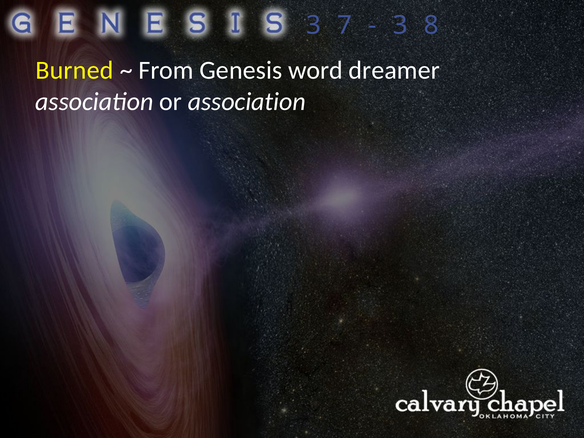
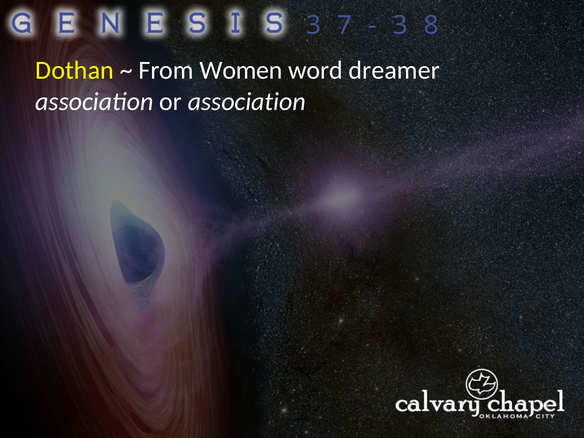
Burned: Burned -> Dothan (75, 70)
Genesis: Genesis -> Women (241, 70)
